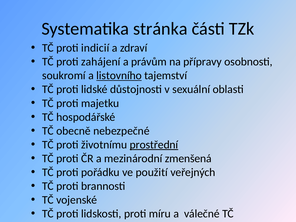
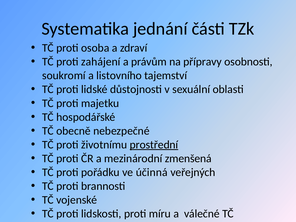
stránka: stránka -> jednání (160, 29)
indicií: indicií -> osoba (95, 48)
listovního underline: present -> none (119, 76)
použití: použití -> účinná (152, 172)
